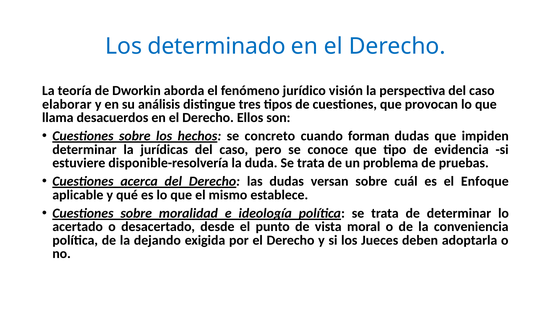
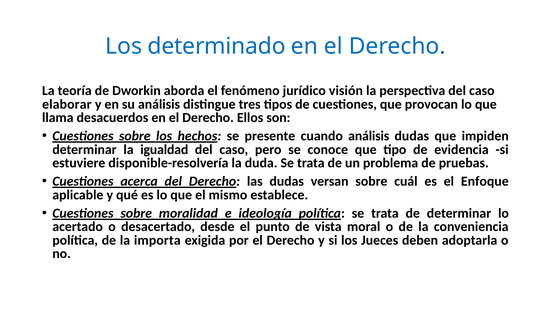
concreto: concreto -> presente (270, 136)
cuando forman: forman -> análisis (369, 136)
jurídicas: jurídicas -> igualdad (164, 149)
dejando: dejando -> importa (157, 240)
